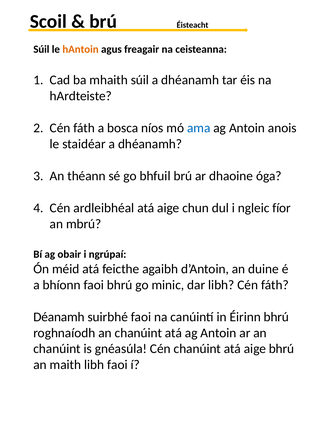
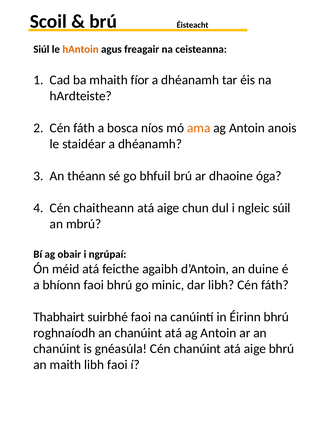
Súil: Súil -> Siúl (41, 49)
mhaith súil: súil -> fíor (140, 80)
ama colour: blue -> orange (199, 128)
ardleibhéal: ardleibhéal -> chaitheann (104, 208)
fíor: fíor -> súil (282, 208)
Déanamh: Déanamh -> Thabhairt (59, 317)
